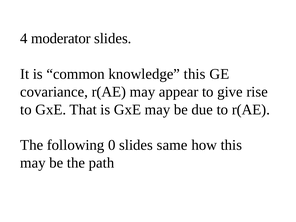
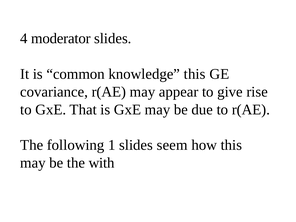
0: 0 -> 1 (112, 145)
same: same -> seem (172, 145)
path: path -> with (102, 163)
